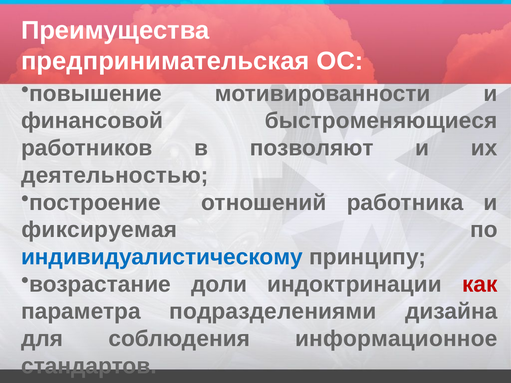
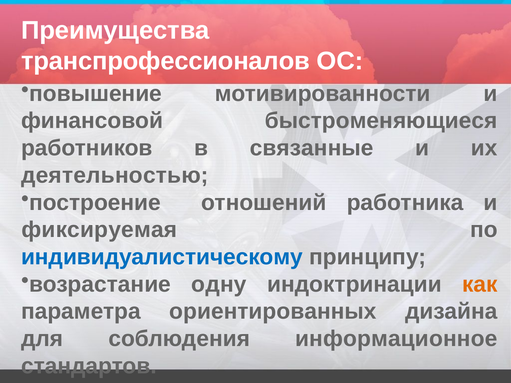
предпринимательская: предпринимательская -> транспрофессионалов (165, 61)
позволяют: позволяют -> связанные (312, 148)
доли: доли -> одну (219, 284)
как colour: red -> orange (480, 284)
подразделениями: подразделениями -> ориентированных (273, 312)
